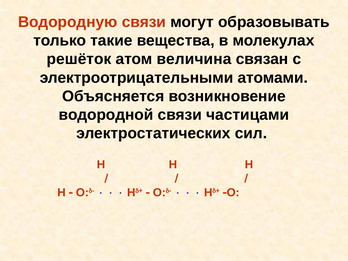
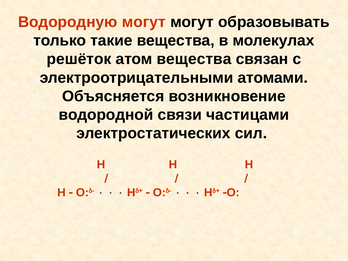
Водородную связи: связи -> могут (144, 22)
атом величина: величина -> вещества (194, 59)
